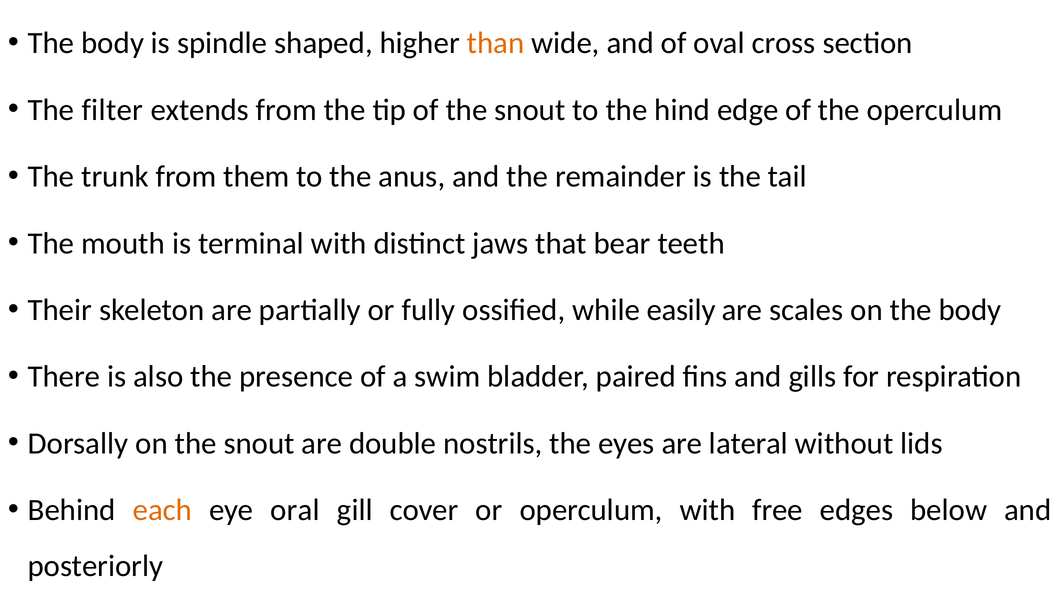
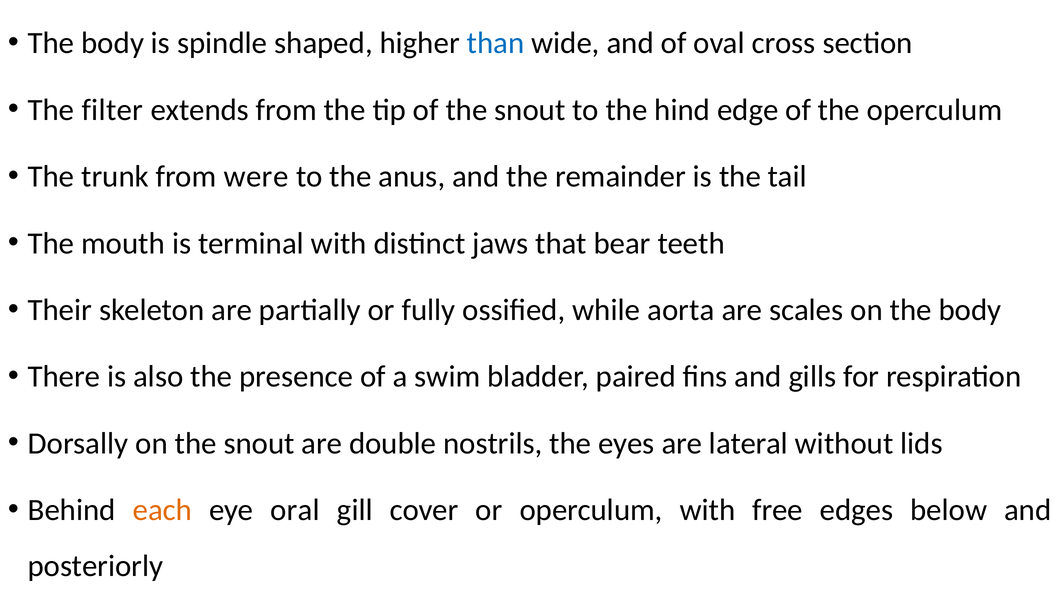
than colour: orange -> blue (496, 43)
them: them -> were (256, 177)
easily: easily -> aorta (681, 310)
